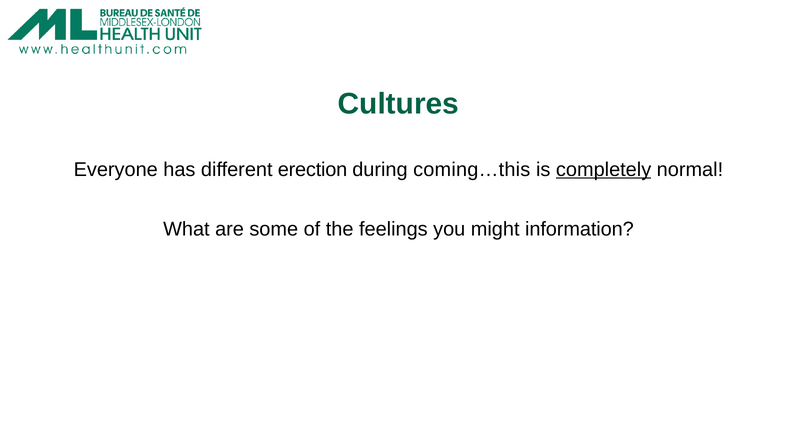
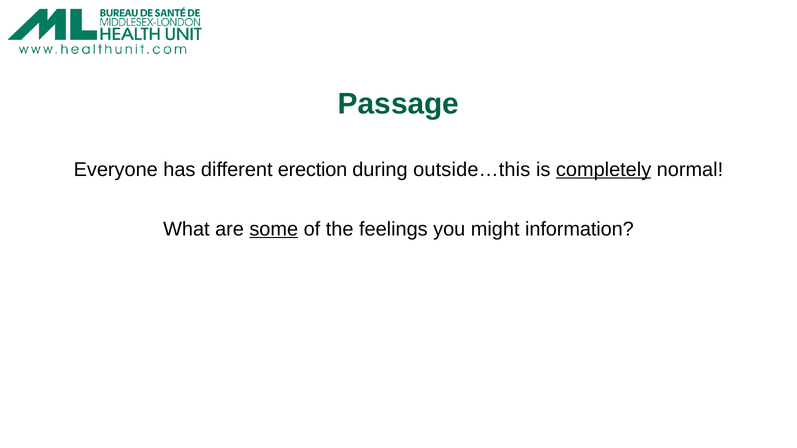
Cultures: Cultures -> Passage (398, 104)
coming…this: coming…this -> outside…this (472, 170)
some underline: none -> present (274, 229)
